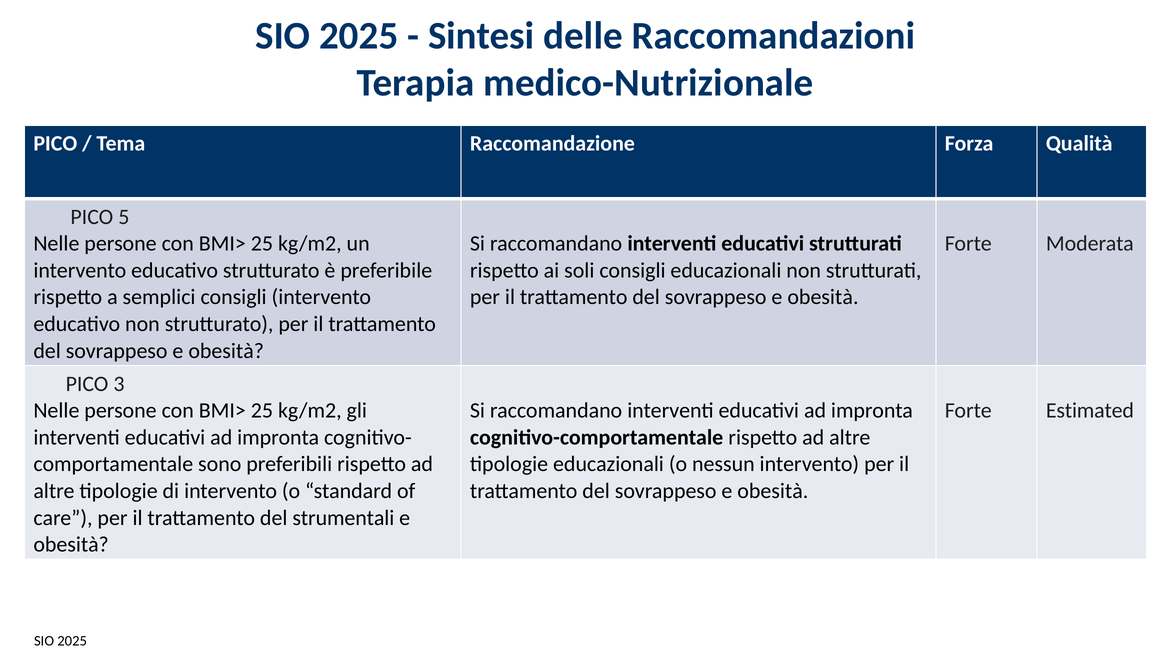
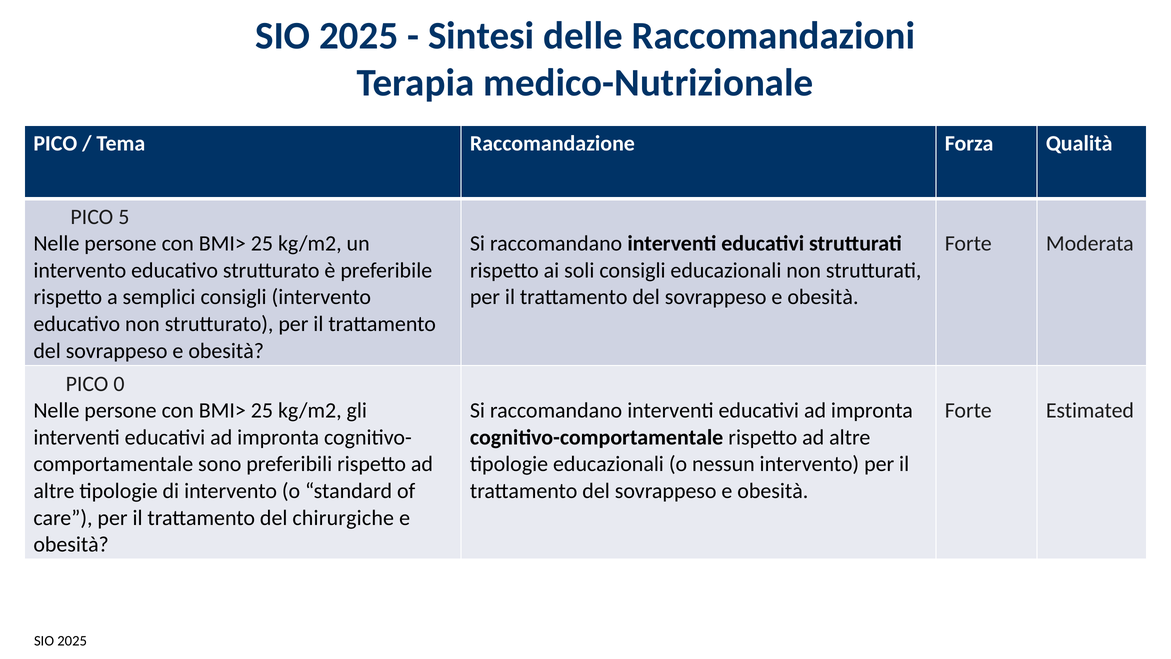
3: 3 -> 0 (119, 384)
strumentali: strumentali -> chirurgiche (343, 518)
